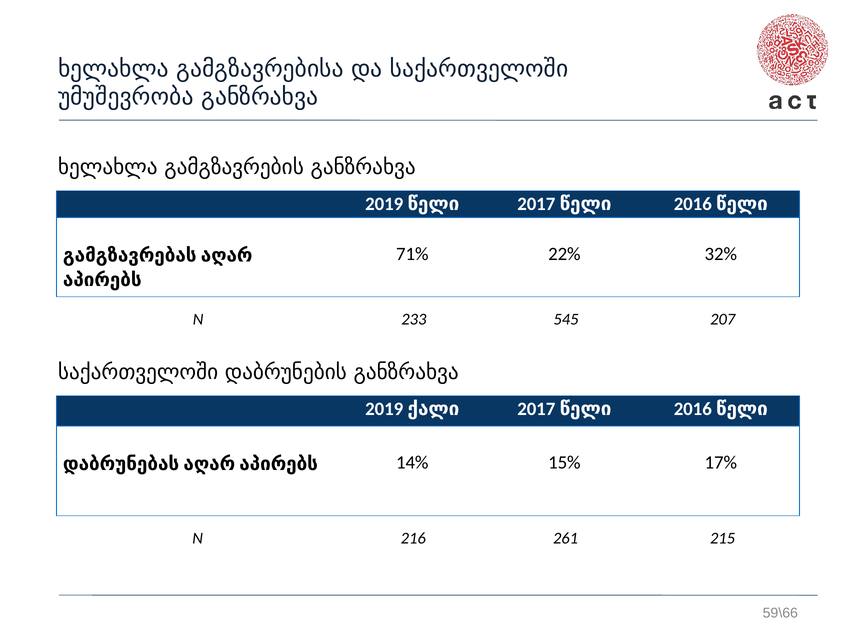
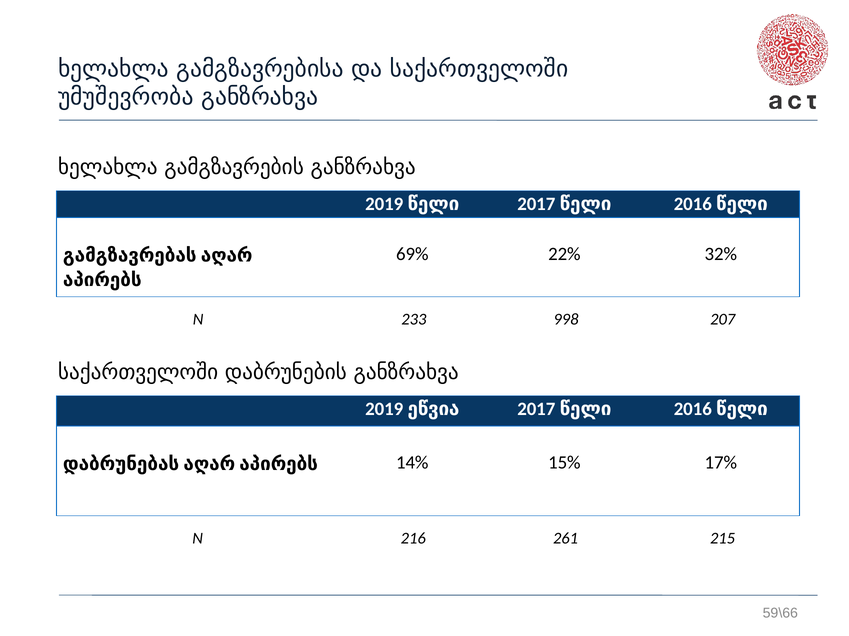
71%: 71% -> 69% (412, 254)
545: 545 -> 998 (566, 320)
ქალი: ქალი -> ეწვია (433, 410)
